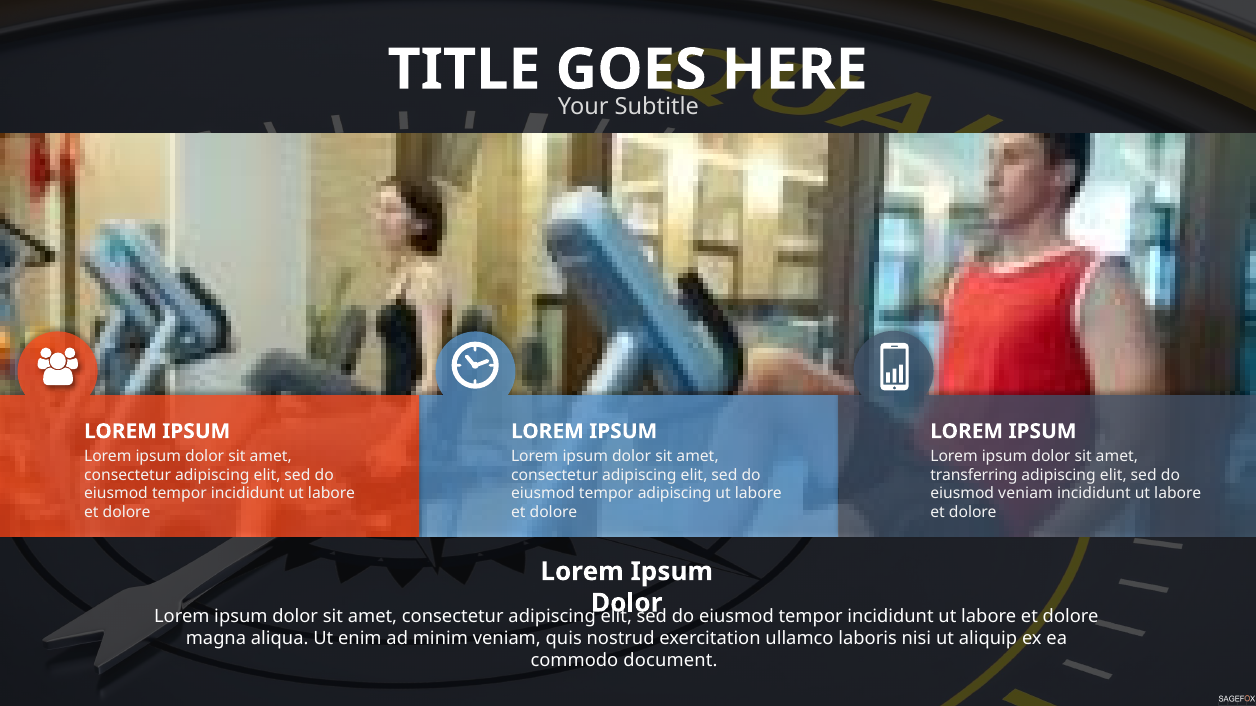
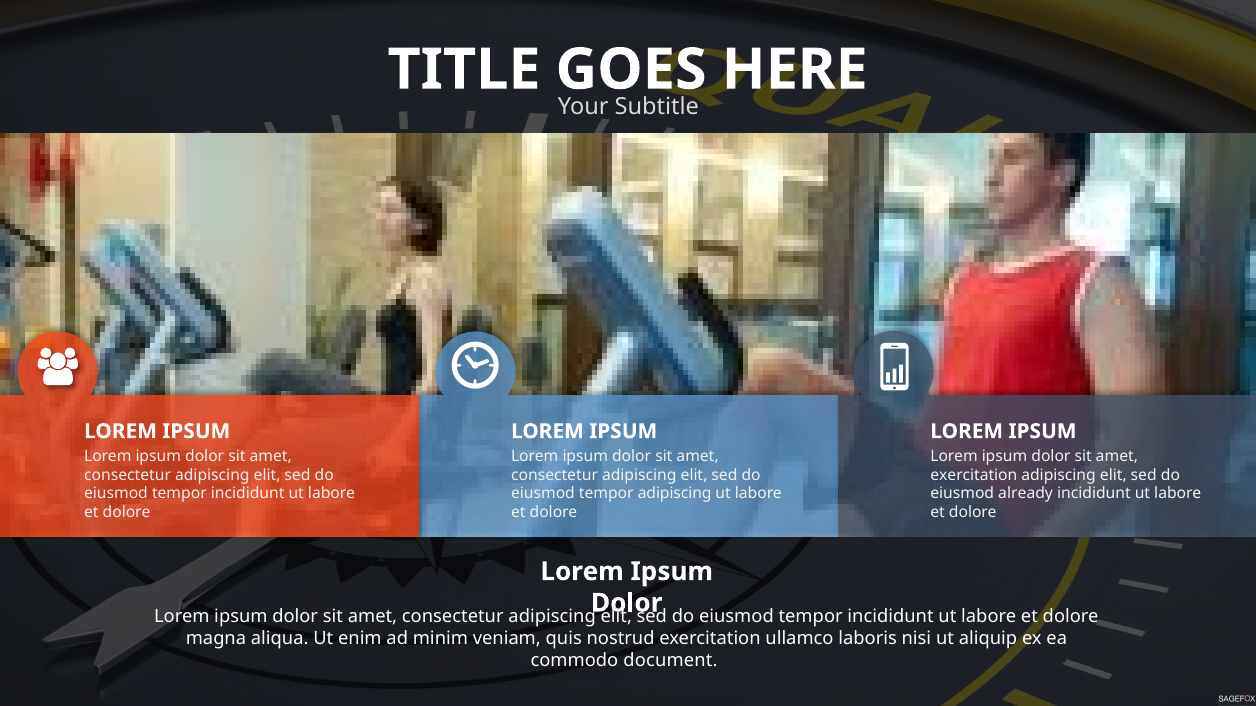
transferring: transferring -> exercitation (974, 475)
eiusmod veniam: veniam -> already (1026, 494)
